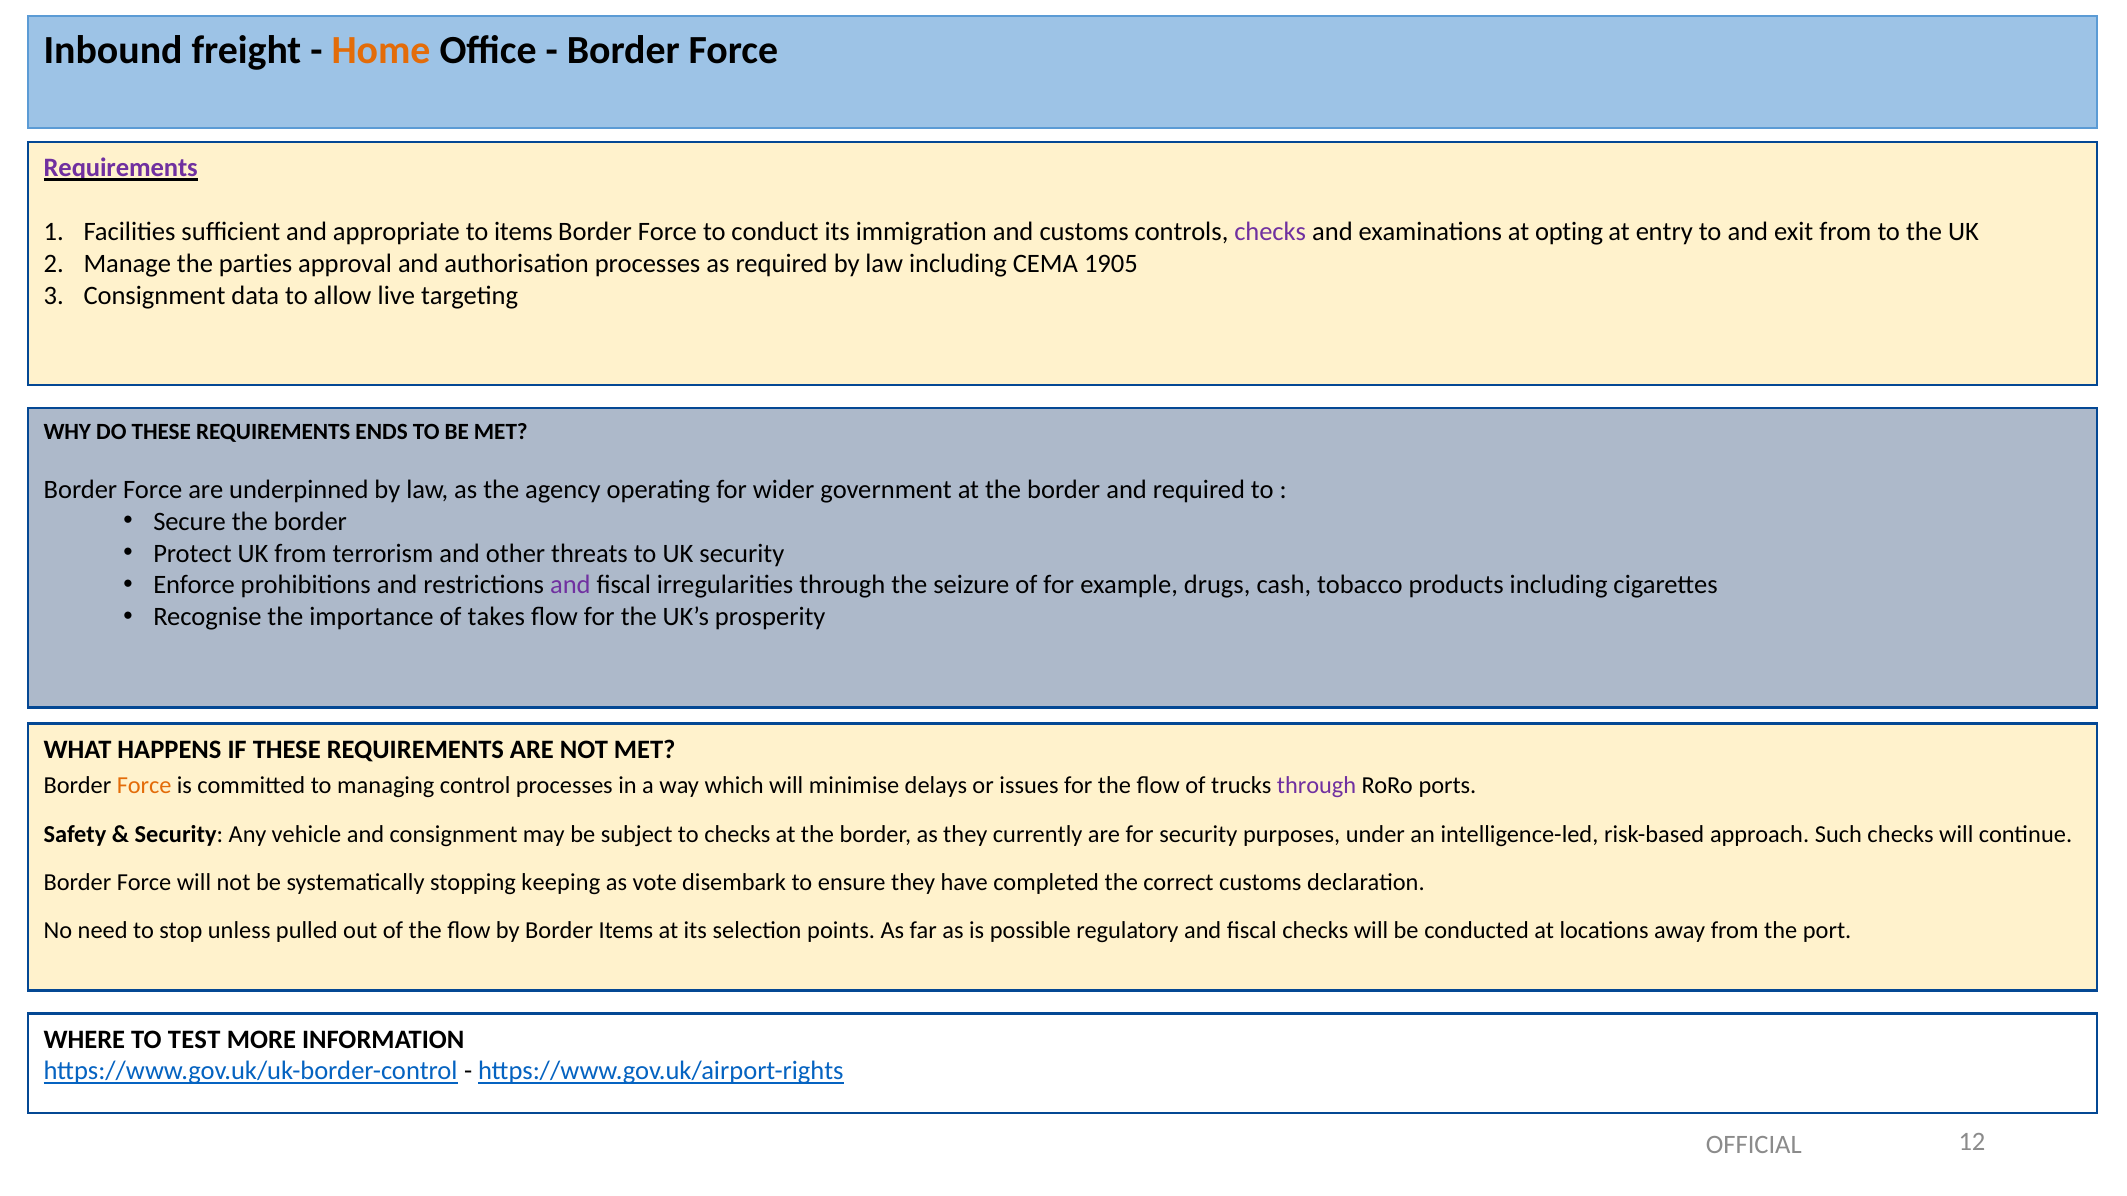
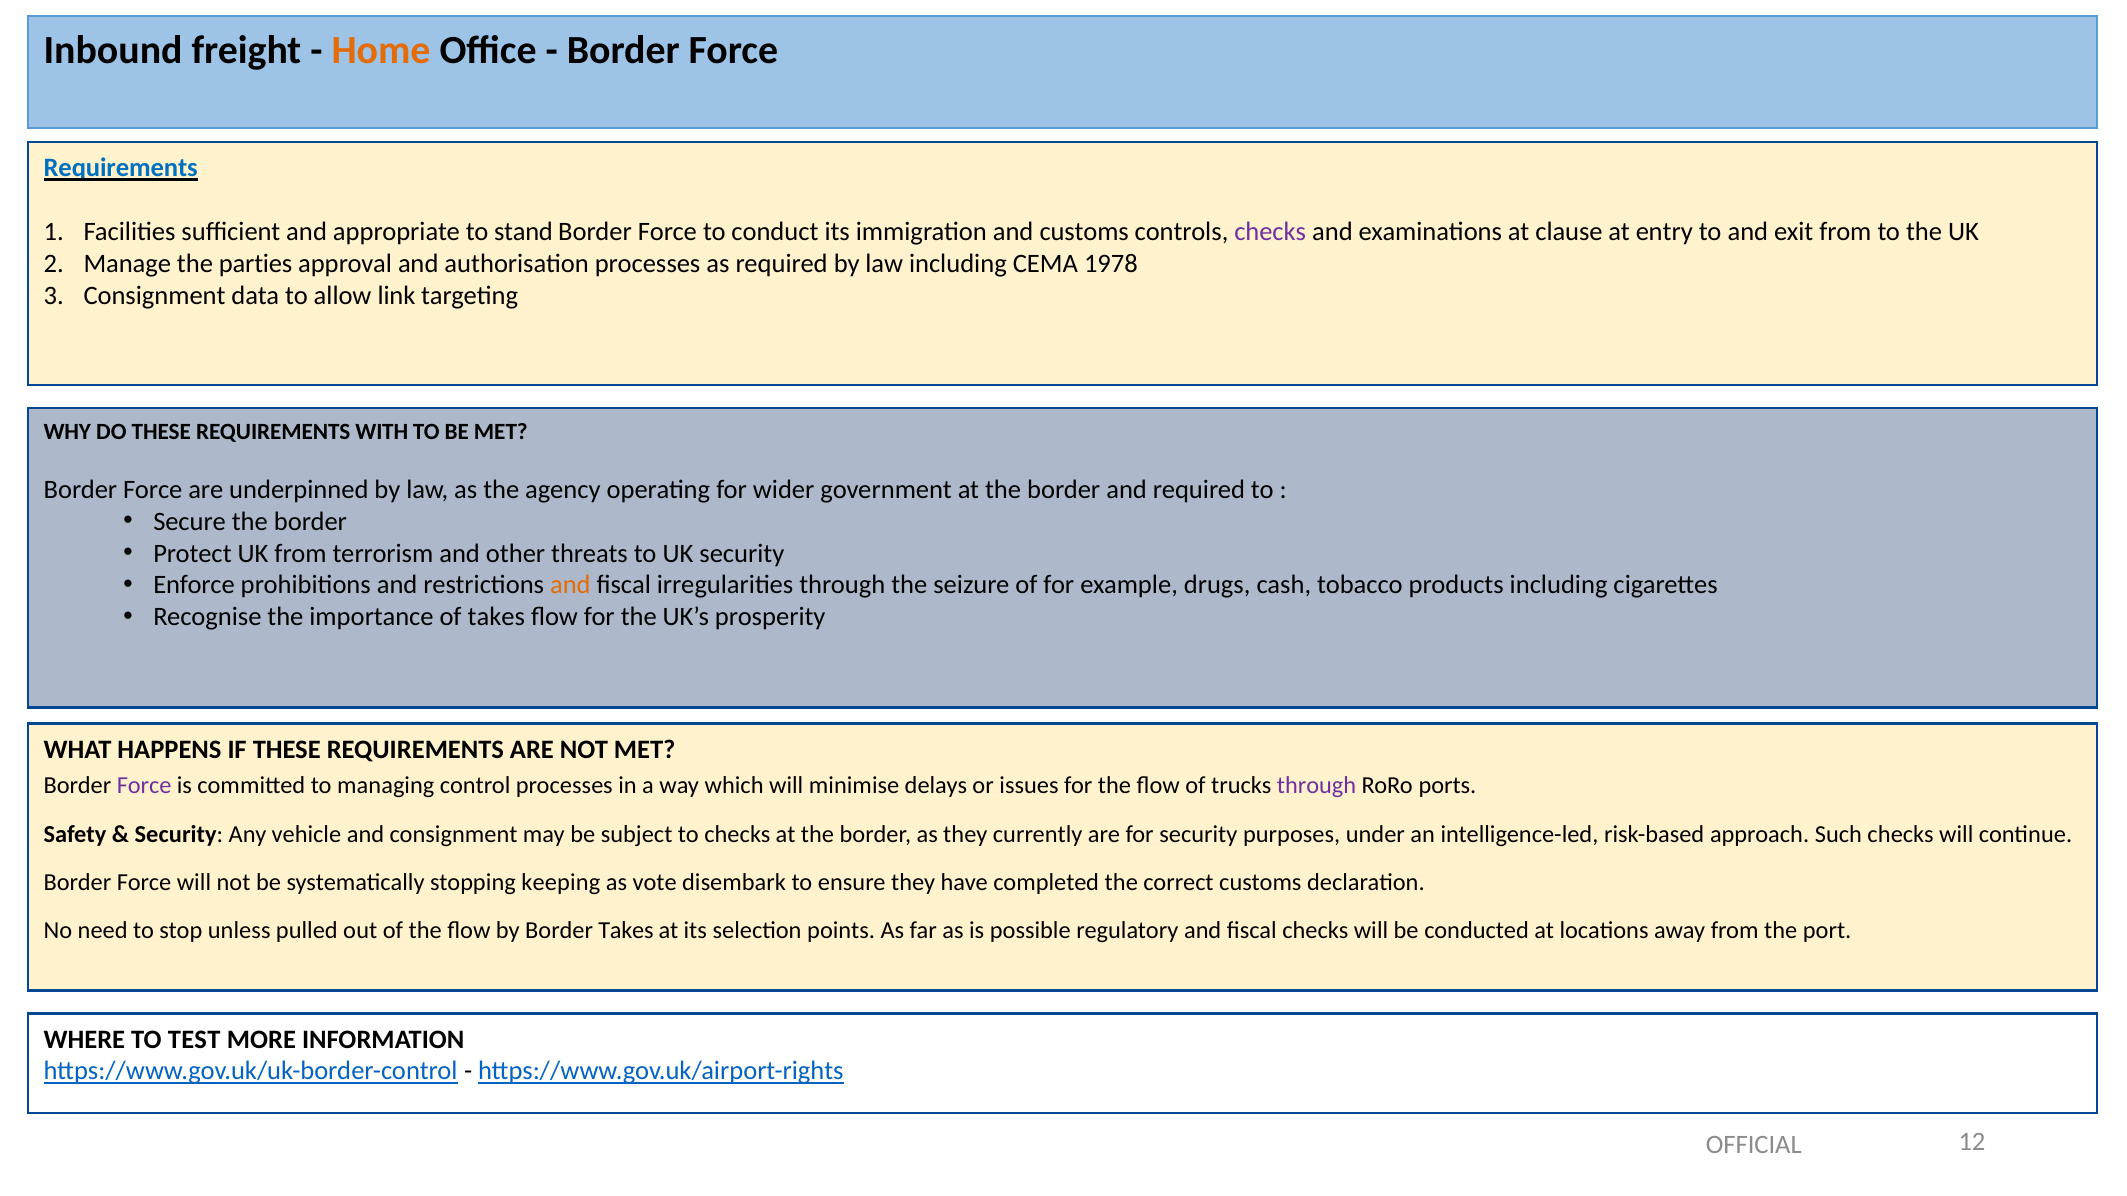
Requirements colour: purple -> blue (121, 168)
to items: items -> stand (523, 232)
opting: opting -> clause (1569, 232)
1905: 1905 -> 1978 (1111, 263)
live: live -> link (396, 295)
ENDS: ENDS -> WITH (382, 432)
and colour: purple -> orange (570, 585)
Force colour: orange -> purple (144, 786)
Border Items: Items -> Takes (626, 931)
